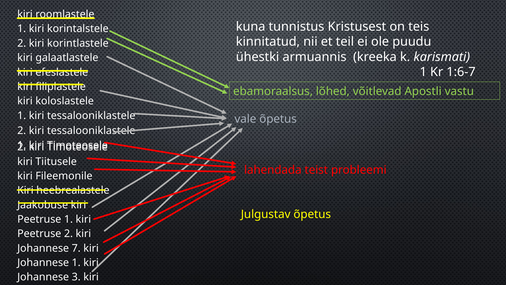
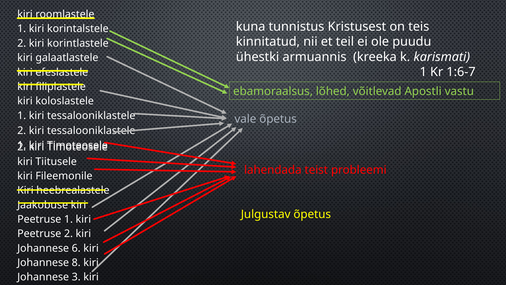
7: 7 -> 6 (76, 248)
Johannese 1: 1 -> 8 (76, 262)
